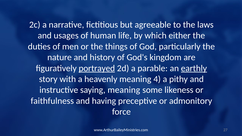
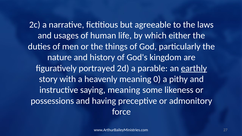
portrayed underline: present -> none (97, 68)
4: 4 -> 0 (157, 79)
faithfulness: faithfulness -> possessions (52, 101)
